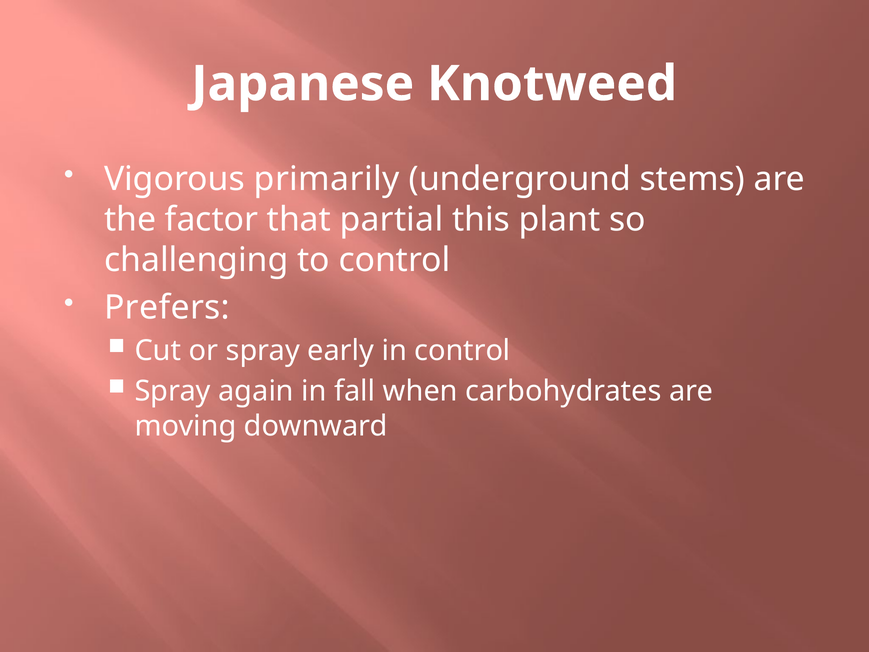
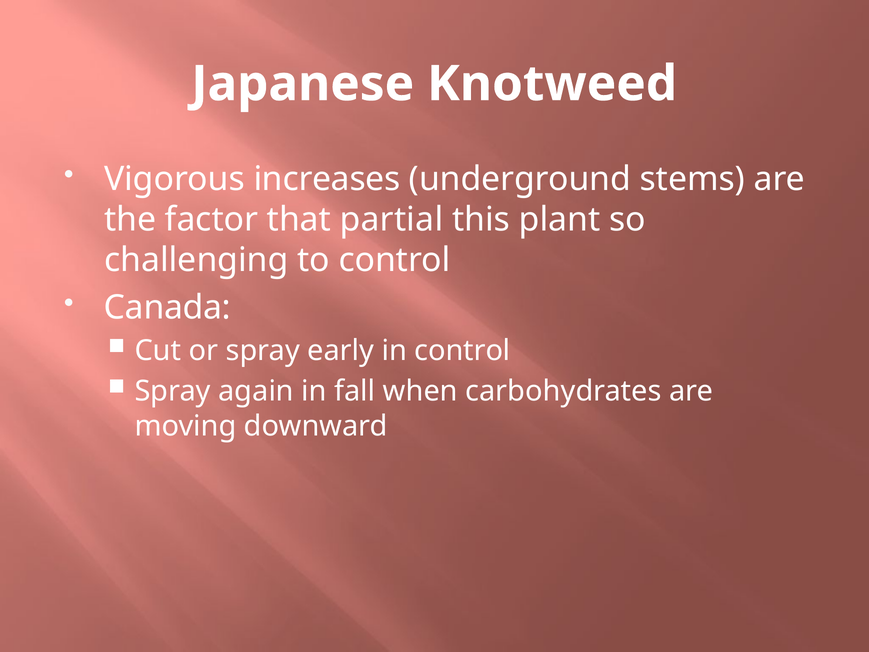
primarily: primarily -> increases (327, 179)
Prefers: Prefers -> Canada (167, 308)
